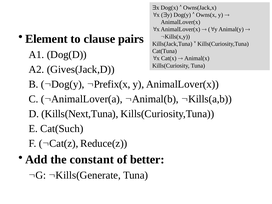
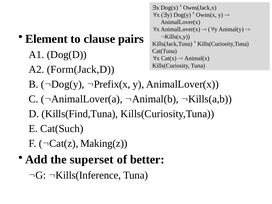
Gives(Jack,D: Gives(Jack,D -> Form(Jack,D (81, 69)
Kills(Next,Tuna: Kills(Next,Tuna -> Kills(Find,Tuna (80, 114)
Reduce(z: Reduce(z -> Making(z (104, 143)
constant: constant -> superset (92, 160)
Kills(Generate: Kills(Generate -> Kills(Inference (88, 175)
